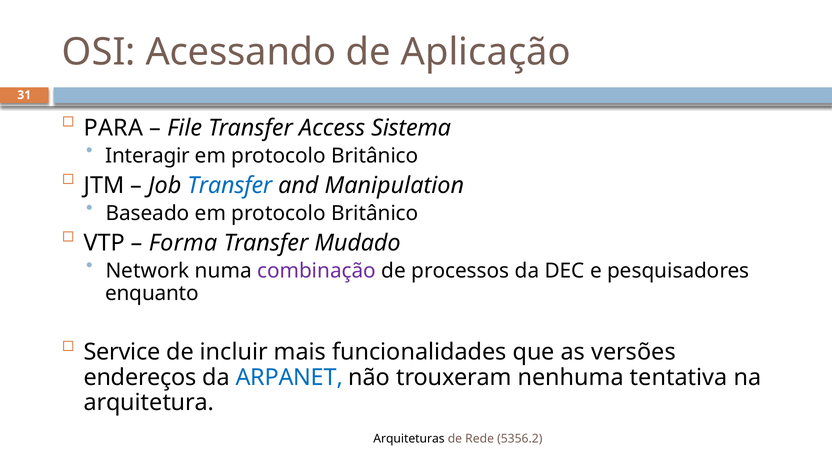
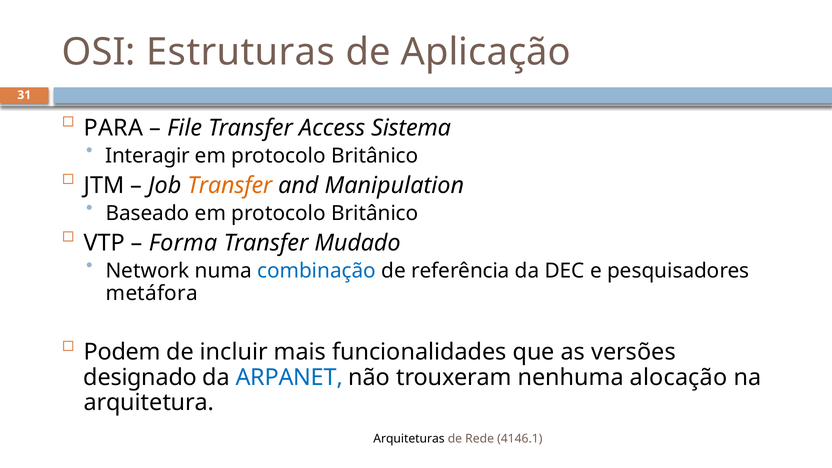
Acessando: Acessando -> Estruturas (241, 52)
Transfer colour: blue -> orange (230, 185)
combinação colour: purple -> blue (317, 271)
processos: processos -> referência (460, 271)
enquanto: enquanto -> metáfora (152, 293)
Service: Service -> Podem (122, 352)
endereços: endereços -> designado (140, 377)
tentativa: tentativa -> alocação (679, 377)
5356.2: 5356.2 -> 4146.1 (520, 439)
